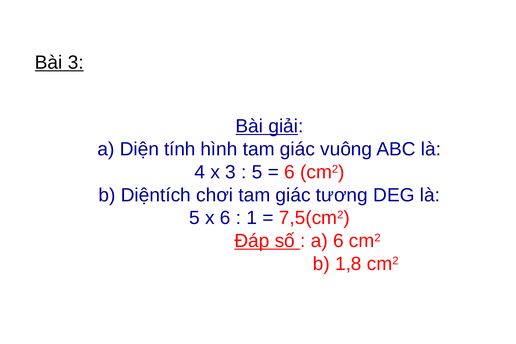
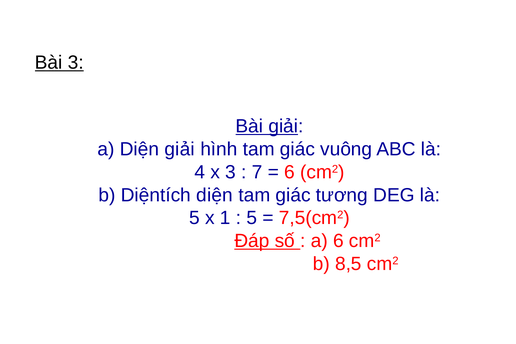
Diện tính: tính -> giải (180, 149)
5: 5 -> 7 (257, 172)
Diệntích chơi: chơi -> diện (215, 195)
x 6: 6 -> 1 (225, 218)
1: 1 -> 5 (252, 218)
1,8: 1,8 -> 8,5 (348, 264)
